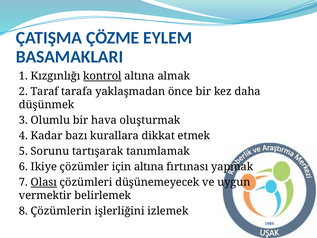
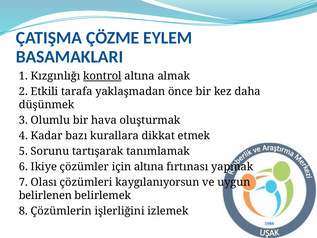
Taraf: Taraf -> Etkili (44, 92)
Olası underline: present -> none (44, 182)
düşünemeyecek: düşünemeyecek -> kaygılanıyorsun (157, 182)
vermektir: vermektir -> belirlenen (45, 195)
